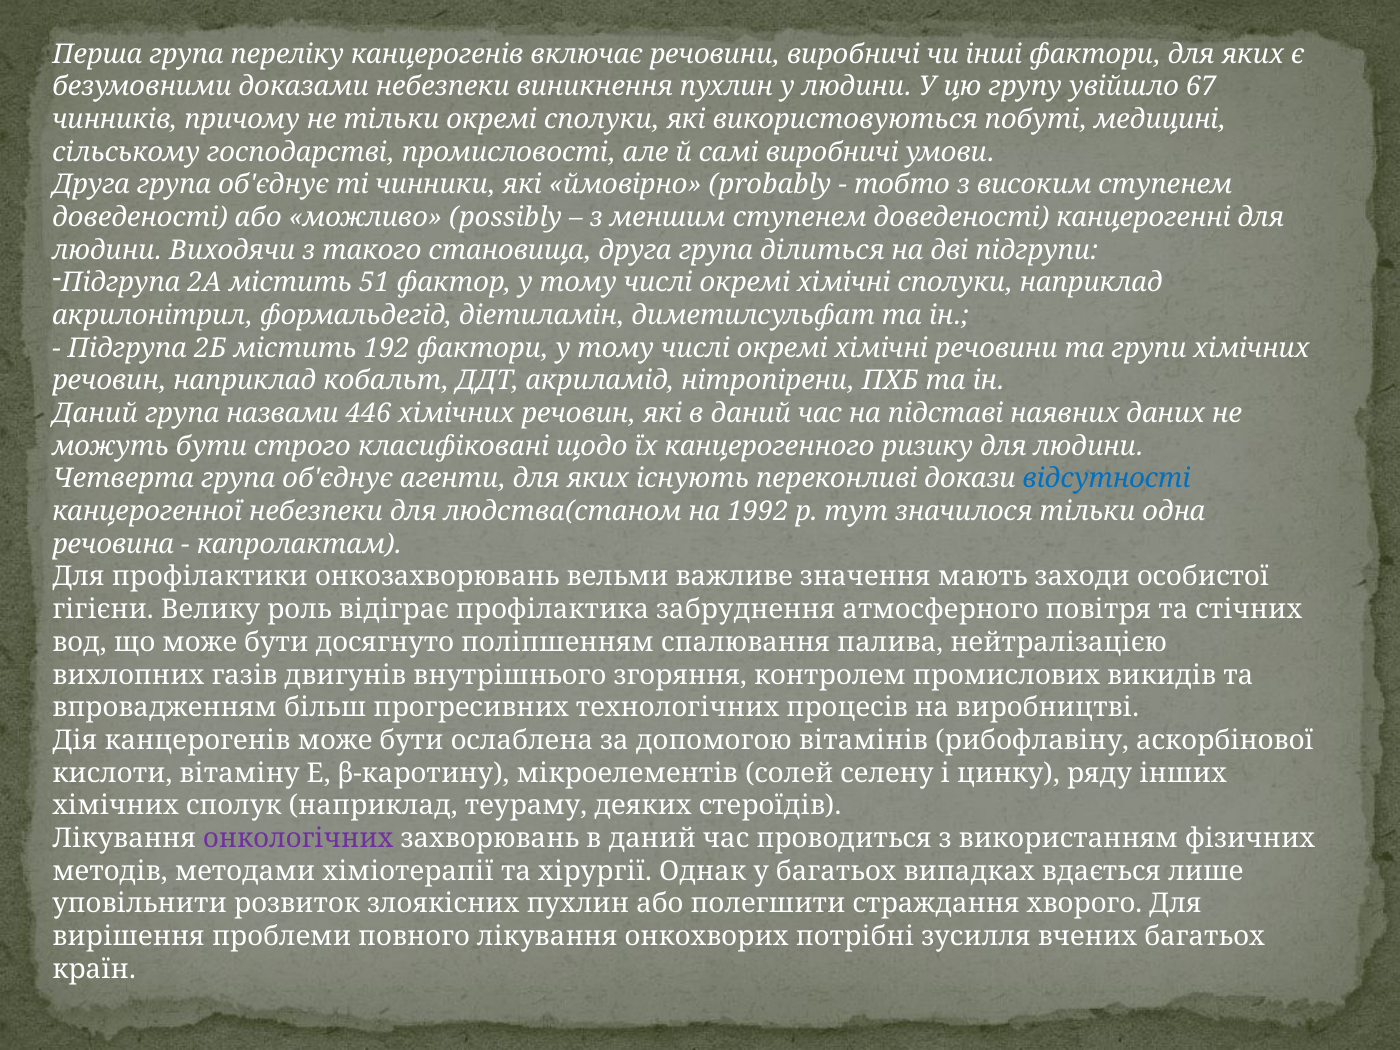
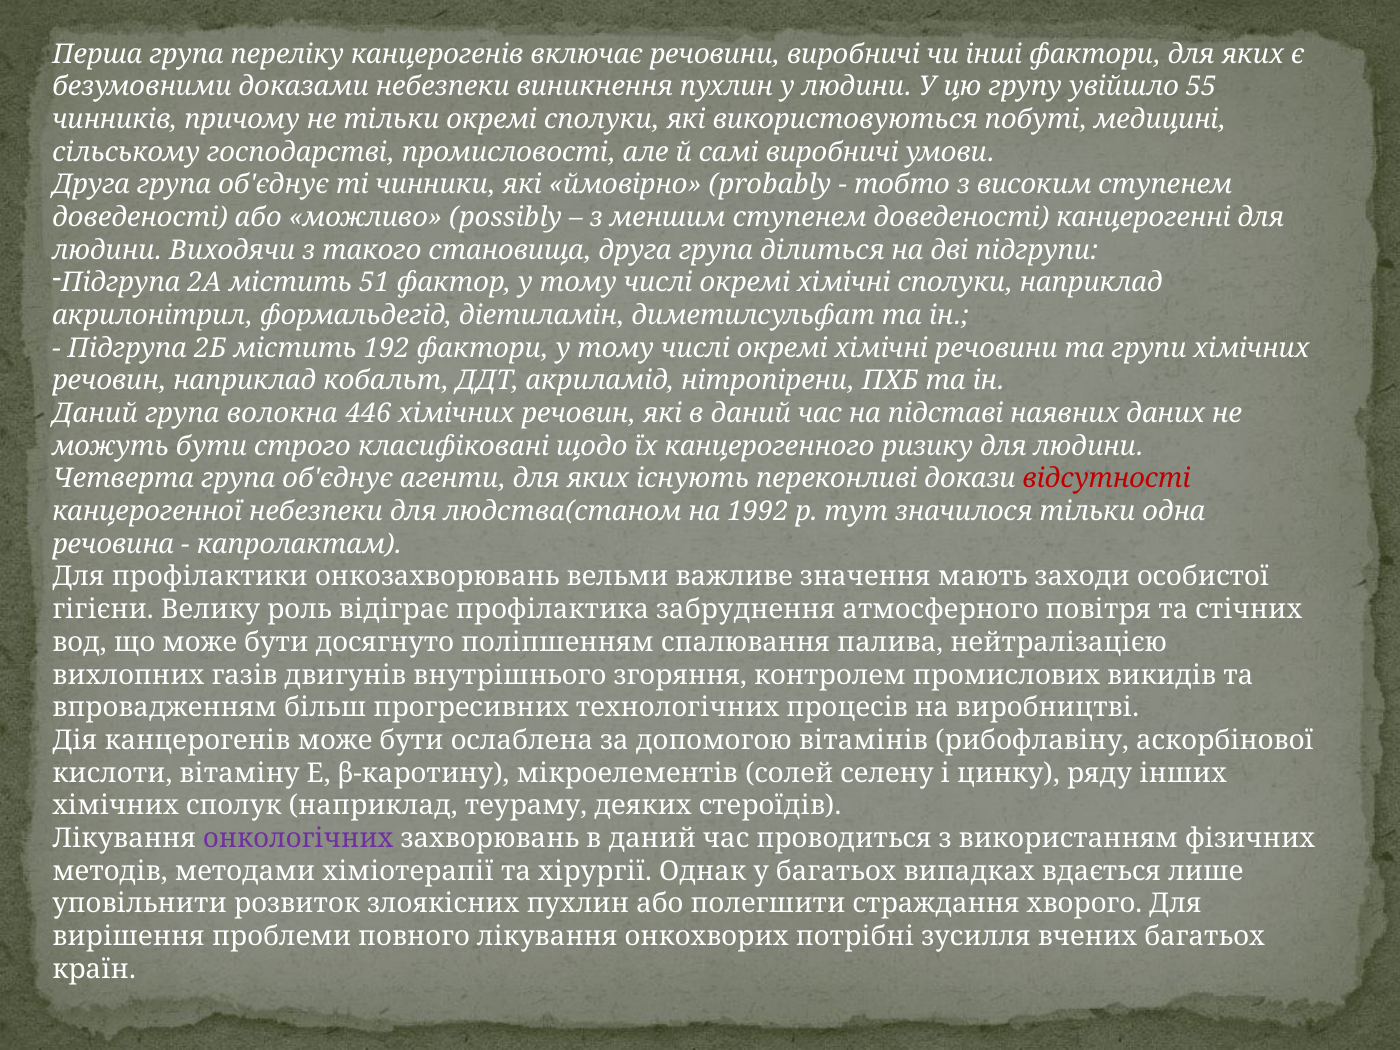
67: 67 -> 55 (1201, 87)
назвами: назвами -> волокна (282, 414)
відсутності colour: blue -> red (1107, 479)
